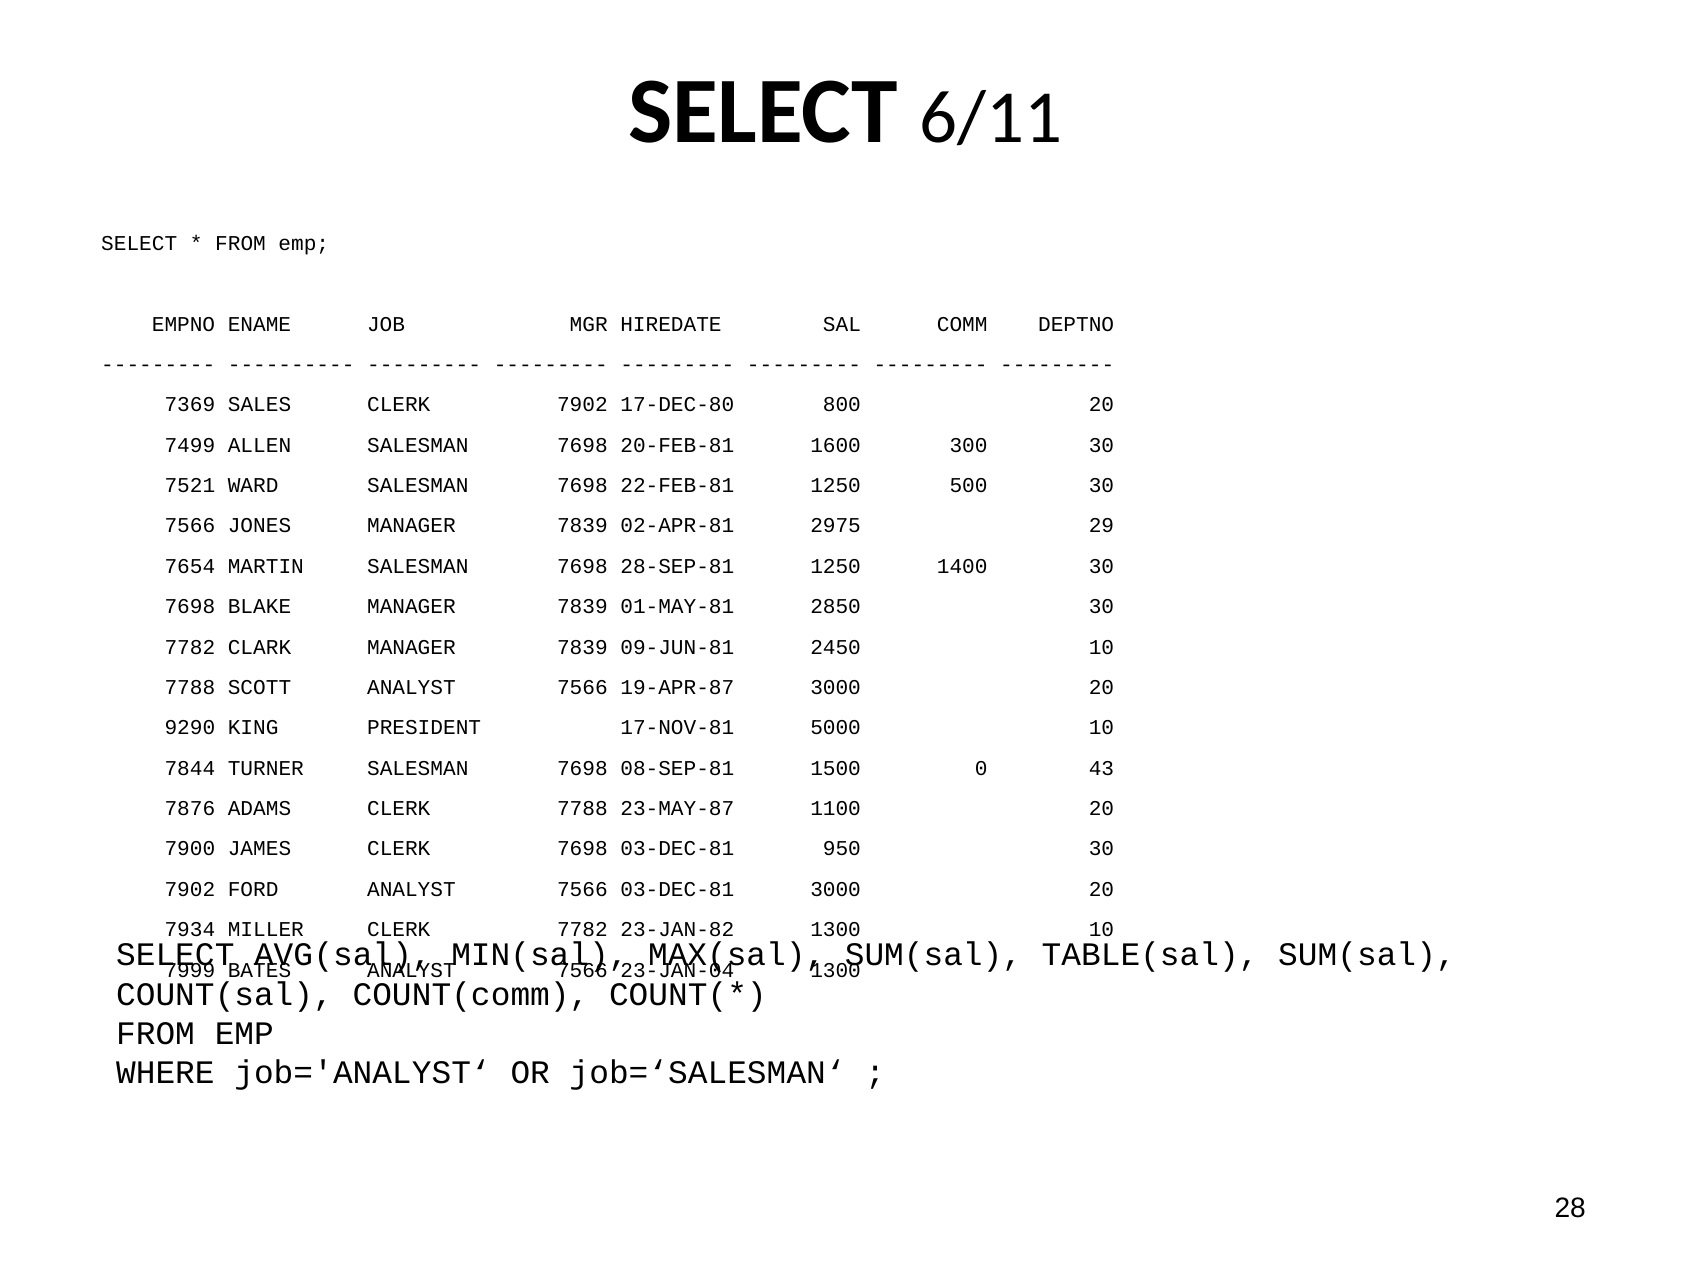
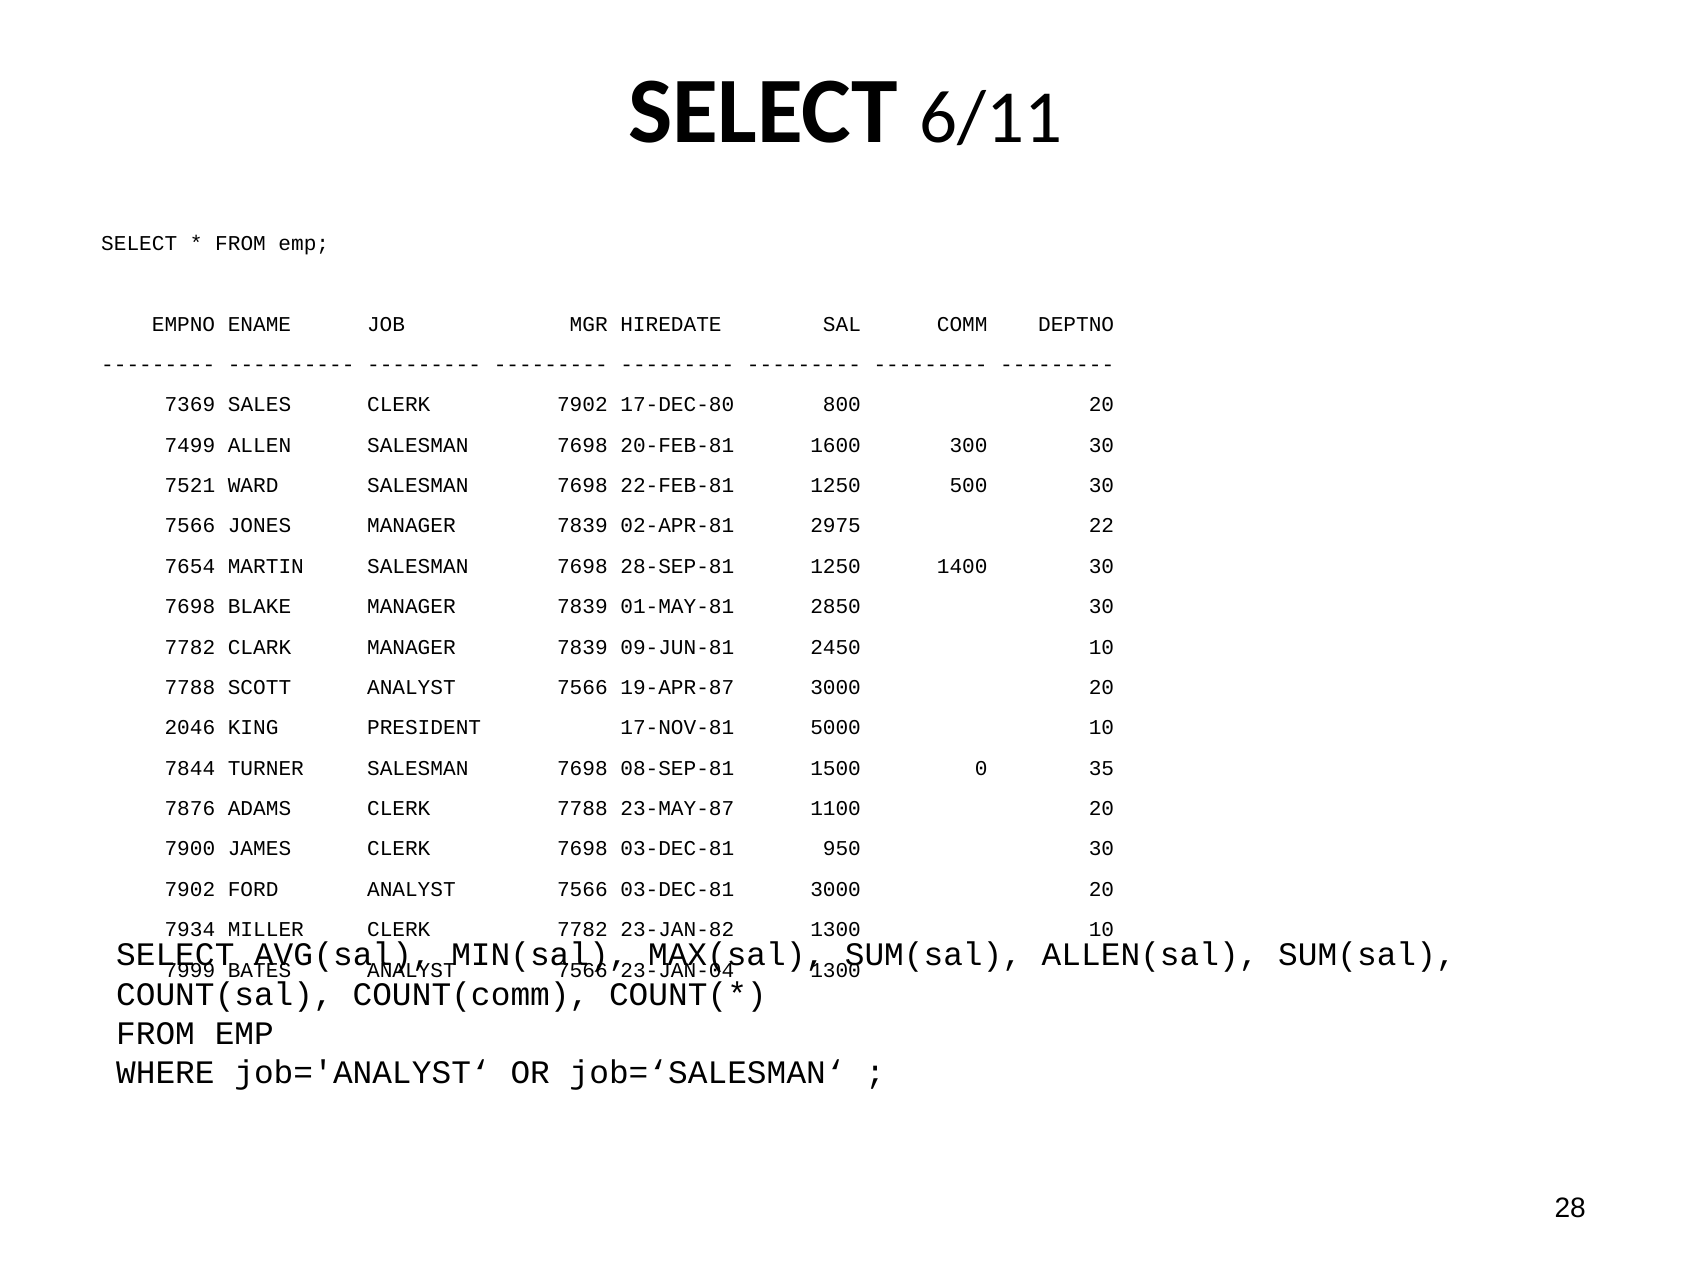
29: 29 -> 22 (1102, 526)
9290: 9290 -> 2046 (190, 728)
43: 43 -> 35 (1102, 768)
TABLE(sal: TABLE(sal -> ALLEN(sal (1150, 955)
